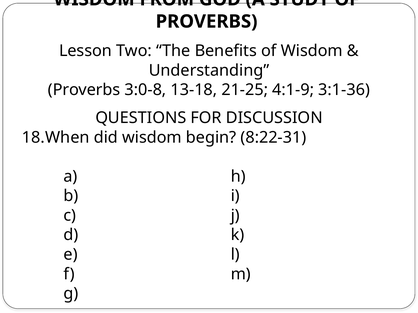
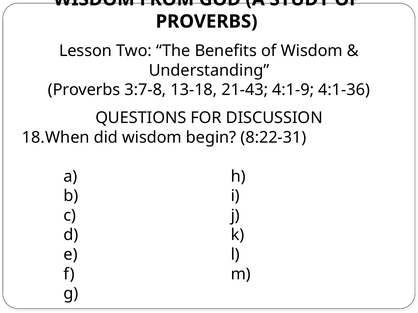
3:0-8: 3:0-8 -> 3:7-8 (145, 90)
21-25: 21-25 -> 21-43 (245, 90)
3:1-36: 3:1-36 -> 4:1-36 (344, 90)
